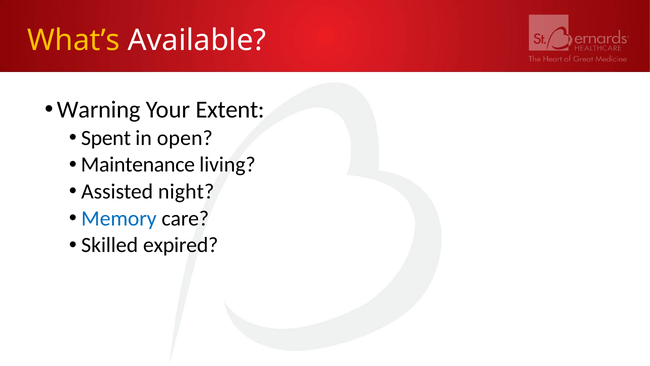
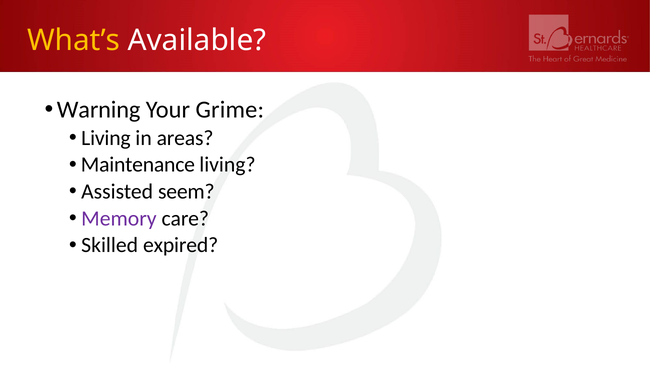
Extent: Extent -> Grime (230, 110)
Spent: Spent -> Living (106, 138)
open: open -> areas (185, 138)
night: night -> seem (186, 191)
Memory colour: blue -> purple (119, 218)
